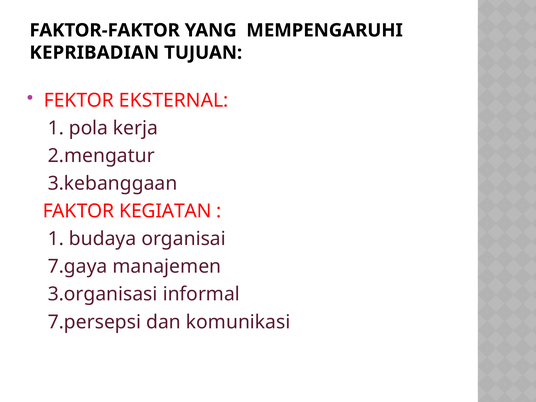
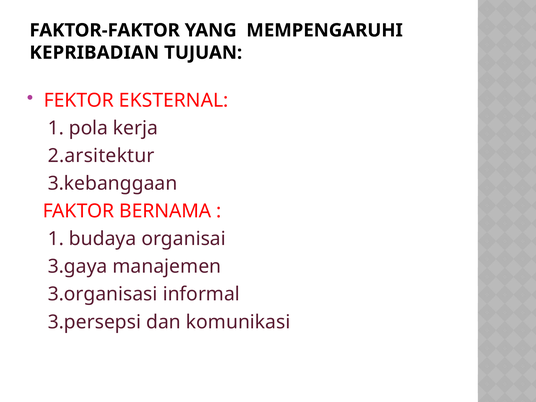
2.mengatur: 2.mengatur -> 2.arsitektur (101, 156)
KEGIATAN: KEGIATAN -> BERNAMA (165, 211)
7.gaya: 7.gaya -> 3.gaya (78, 267)
7.persepsi: 7.persepsi -> 3.persepsi (94, 322)
